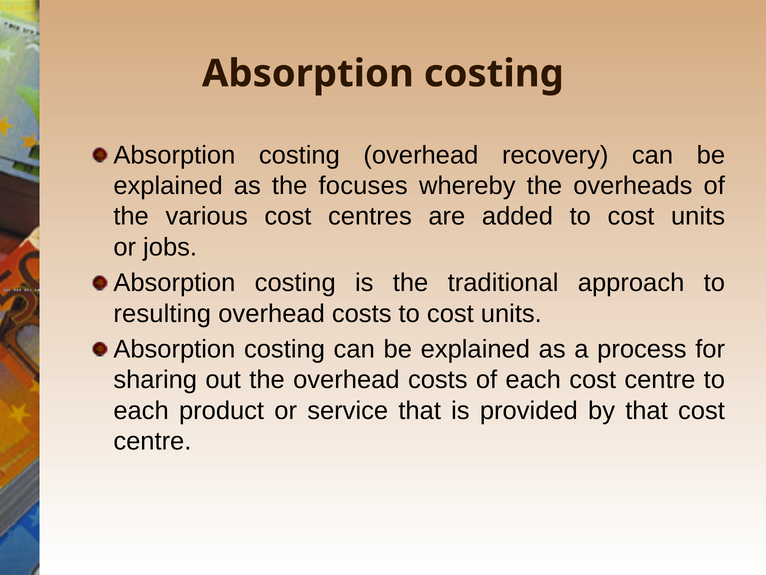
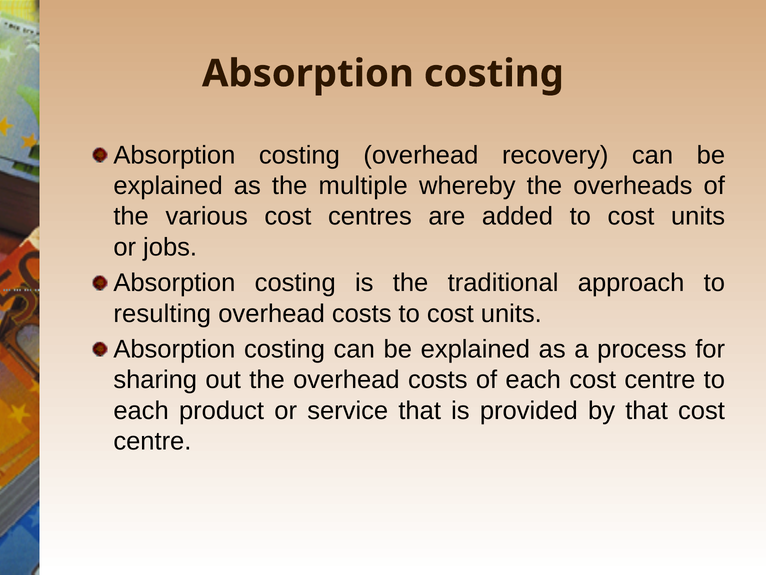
focuses: focuses -> multiple (363, 186)
